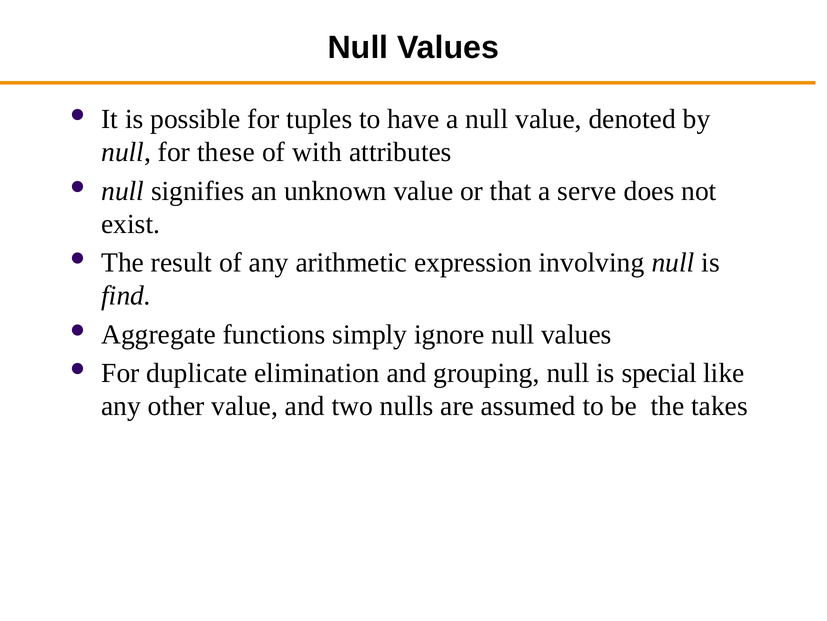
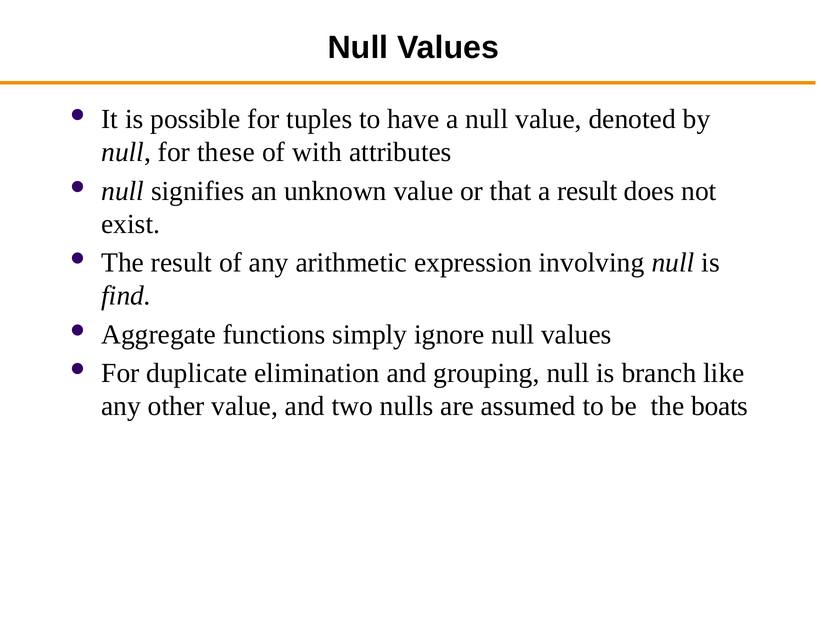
a serve: serve -> result (587, 191)
special: special -> branch (659, 373)
takes: takes -> boats (720, 406)
